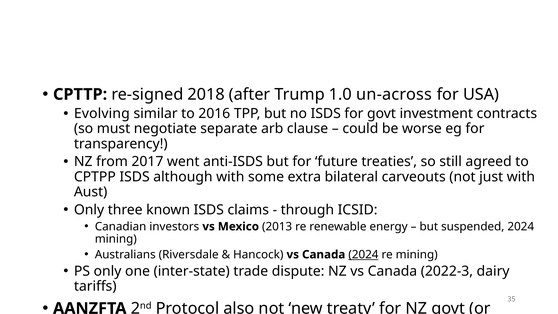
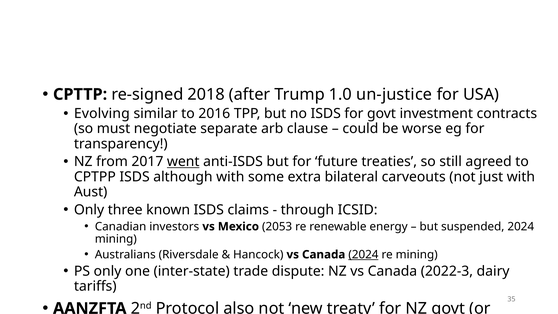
un-across: un-across -> un-justice (394, 94)
went underline: none -> present (183, 162)
2013: 2013 -> 2053 (277, 226)
